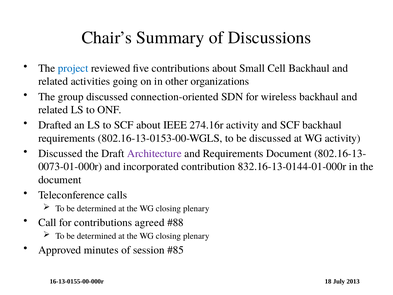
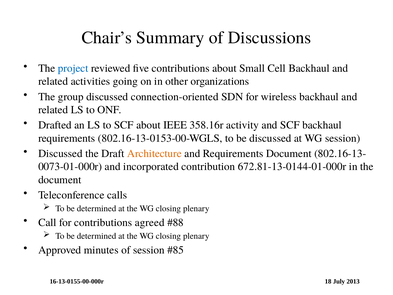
274.16r: 274.16r -> 358.16r (207, 125)
WG activity: activity -> session (343, 138)
Architecture colour: purple -> orange (154, 153)
832.16-13-0144-01-000r: 832.16-13-0144-01-000r -> 672.81-13-0144-01-000r (292, 166)
